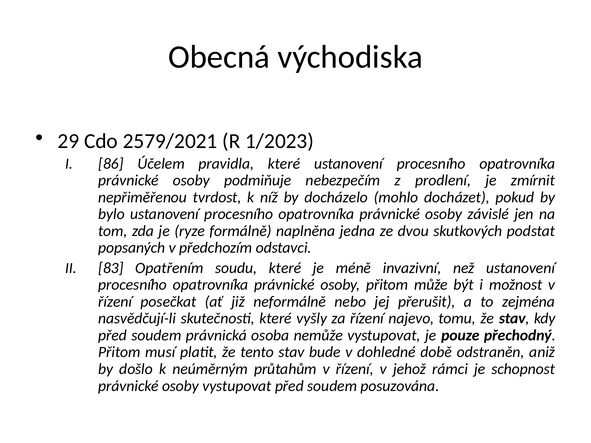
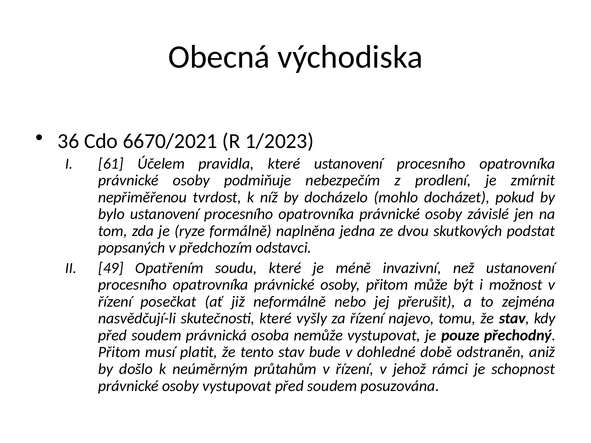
29: 29 -> 36 (68, 141)
2579/2021: 2579/2021 -> 6670/2021 (170, 141)
86: 86 -> 61 (111, 164)
83: 83 -> 49 (111, 268)
